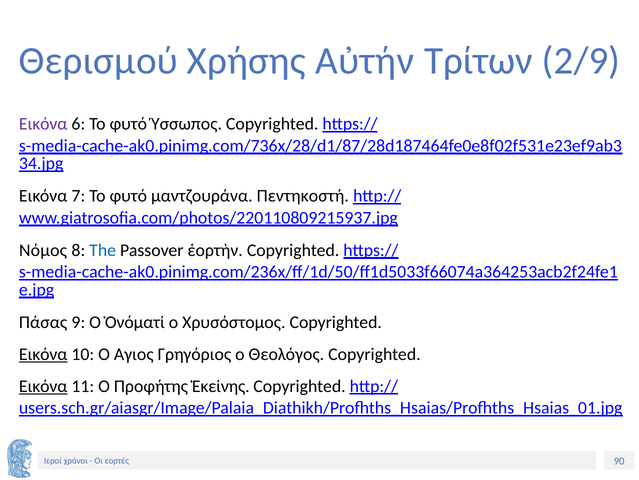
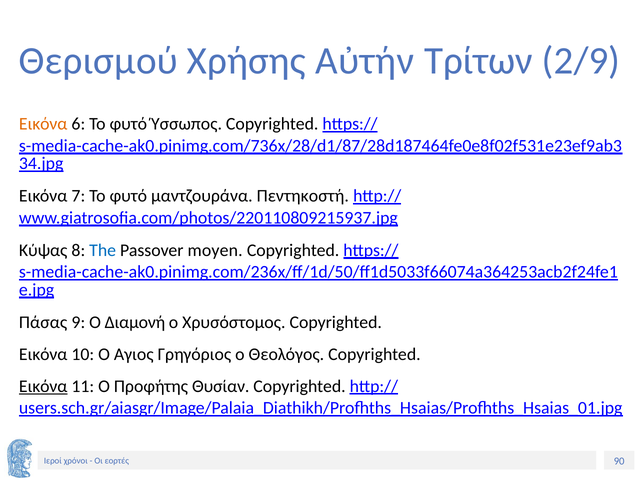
Εικόνα colour: purple -> orange (43, 124)
Νόμος: Νόμος -> Κύψας (43, 250)
ἑορτὴν: ἑορτὴν -> moyen (215, 250)
Ὀνόματί: Ὀνόματί -> Διαμονή (135, 322)
Εικόνα underline: present -> none (43, 354)
Ἐκείνης: Ἐκείνης -> Θυσίαν (221, 386)
